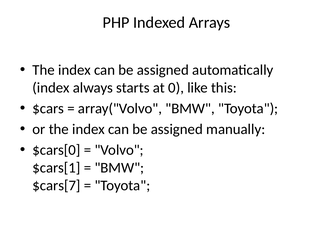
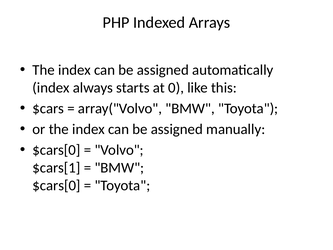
$cars[7: $cars[7 -> $cars[0 (56, 185)
